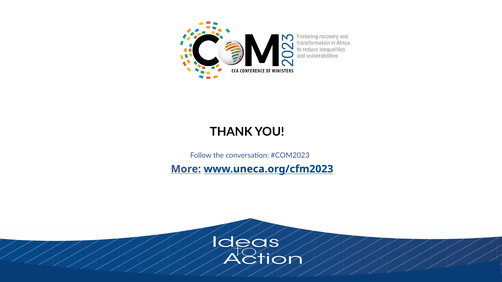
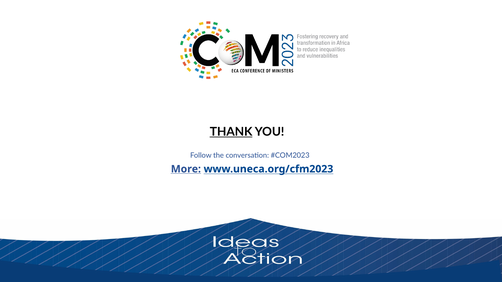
THANK underline: none -> present (231, 132)
